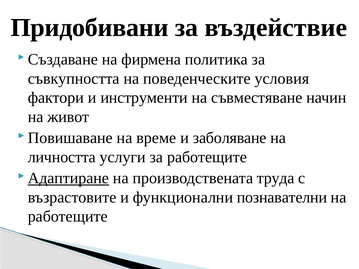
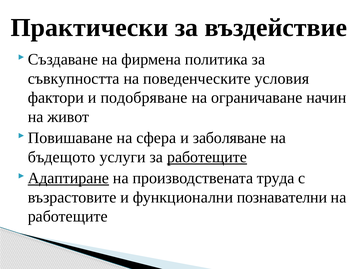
Придобивани: Придобивани -> Практически (89, 28)
инструменти: инструменти -> подобряване (144, 98)
съвместяване: съвместяване -> ограничаване (257, 98)
време: време -> сфера (156, 138)
личността: личността -> бъдещото (62, 157)
работещите underline: none -> present (207, 157)
